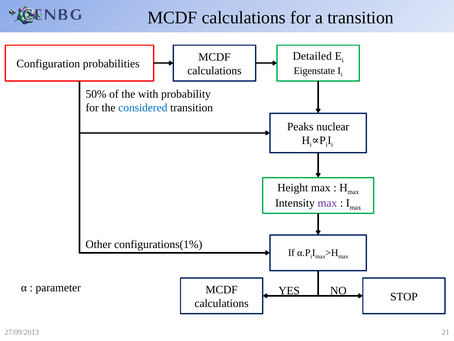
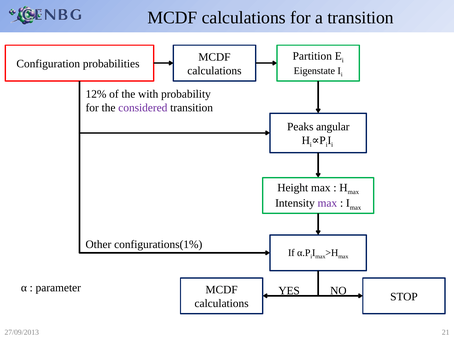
Detailed: Detailed -> Partition (312, 56)
50%: 50% -> 12% (96, 94)
considered colour: blue -> purple (143, 107)
nuclear: nuclear -> angular (333, 127)
